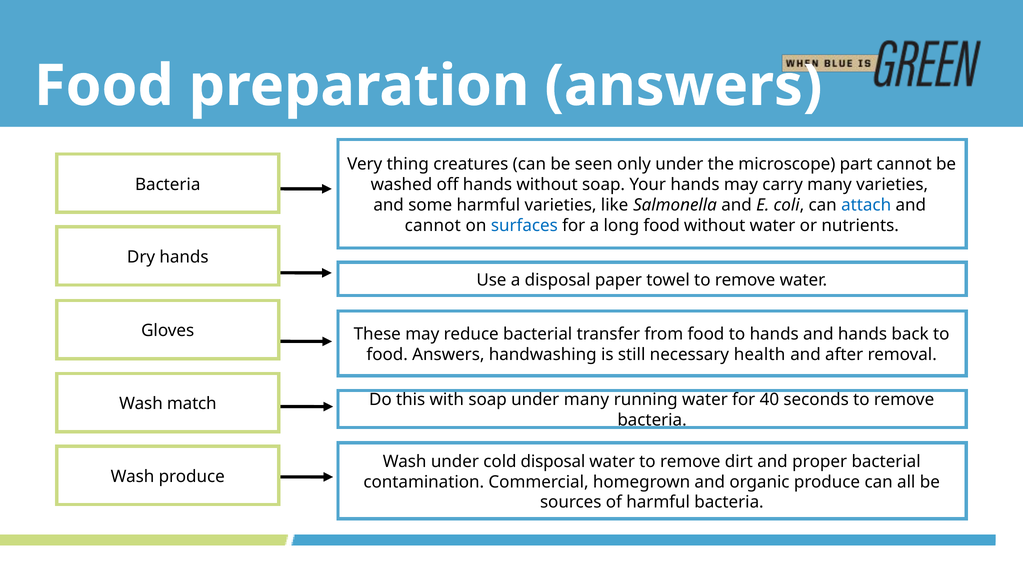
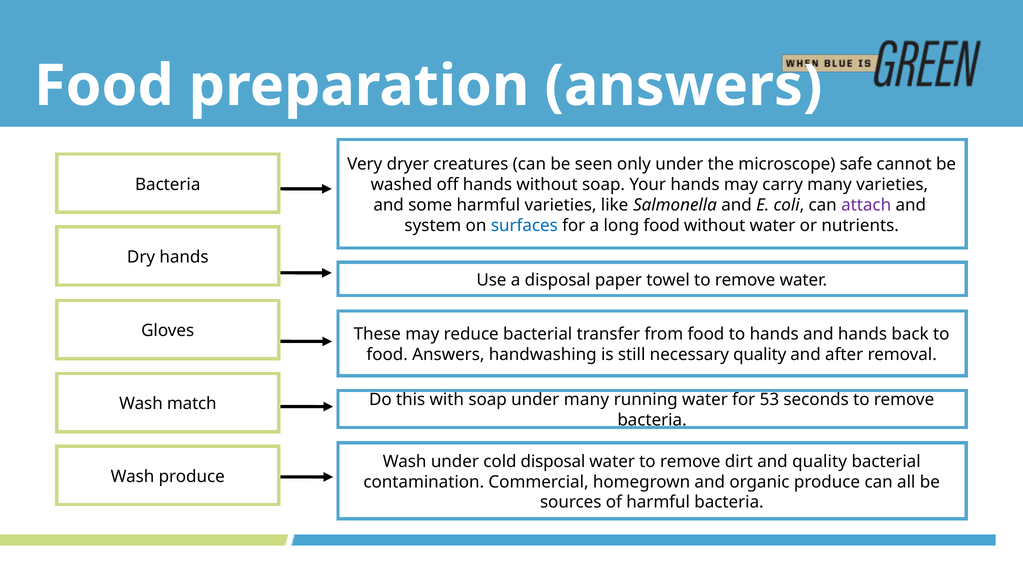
thing: thing -> dryer (408, 164)
part: part -> safe (856, 164)
attach colour: blue -> purple (866, 205)
cannot: cannot -> system (433, 226)
necessary health: health -> quality (760, 354)
40: 40 -> 53 (769, 399)
and proper: proper -> quality (820, 461)
